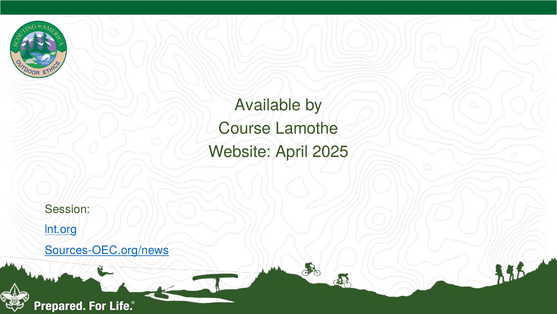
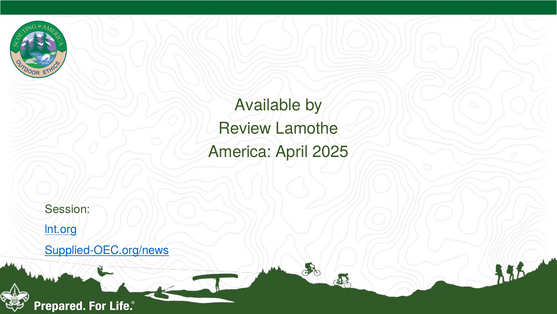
Course: Course -> Review (245, 128)
Website: Website -> America (240, 151)
Sources-OEC.org/news: Sources-OEC.org/news -> Supplied-OEC.org/news (107, 250)
